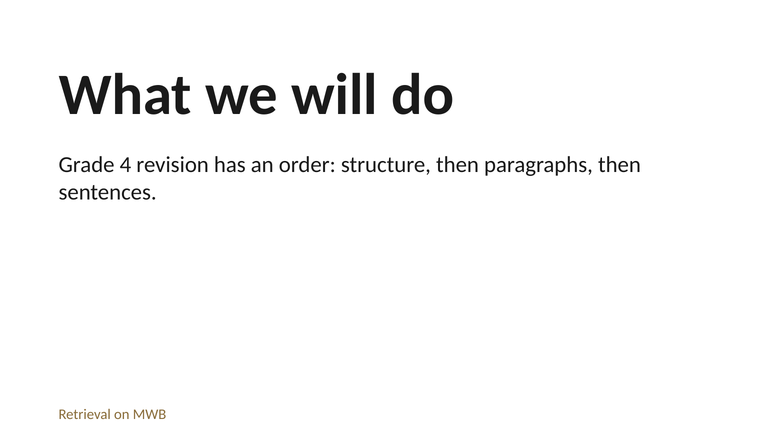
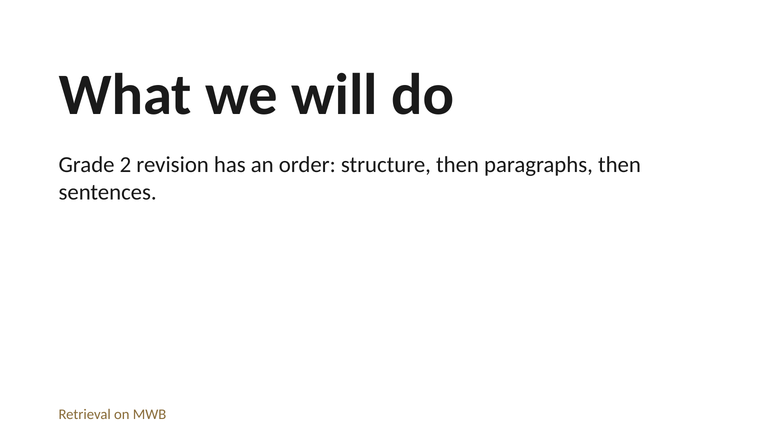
4: 4 -> 2 (125, 165)
